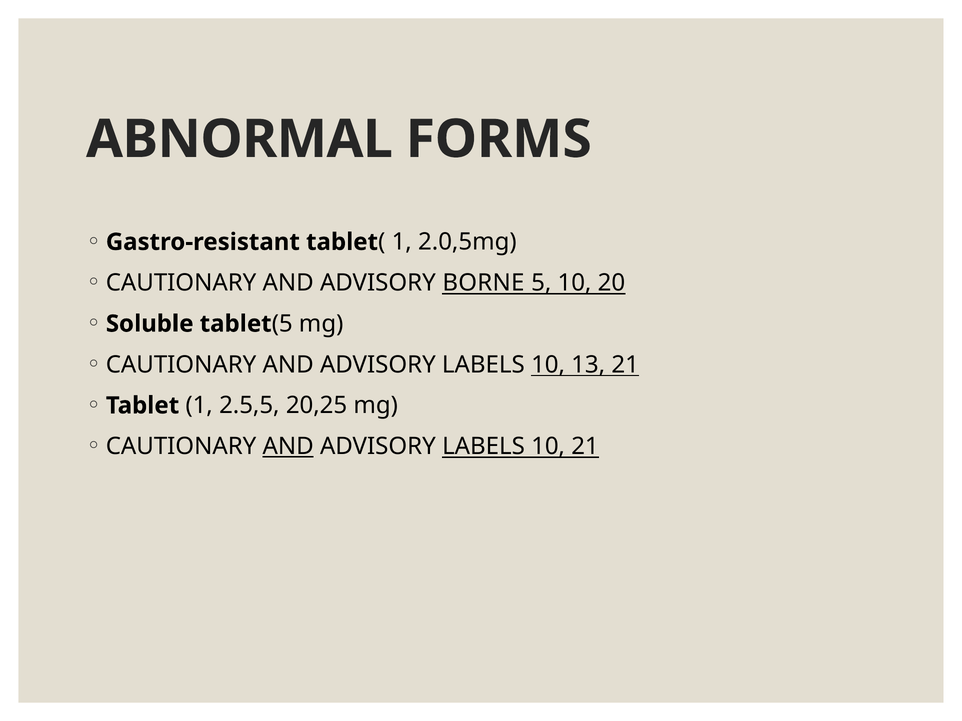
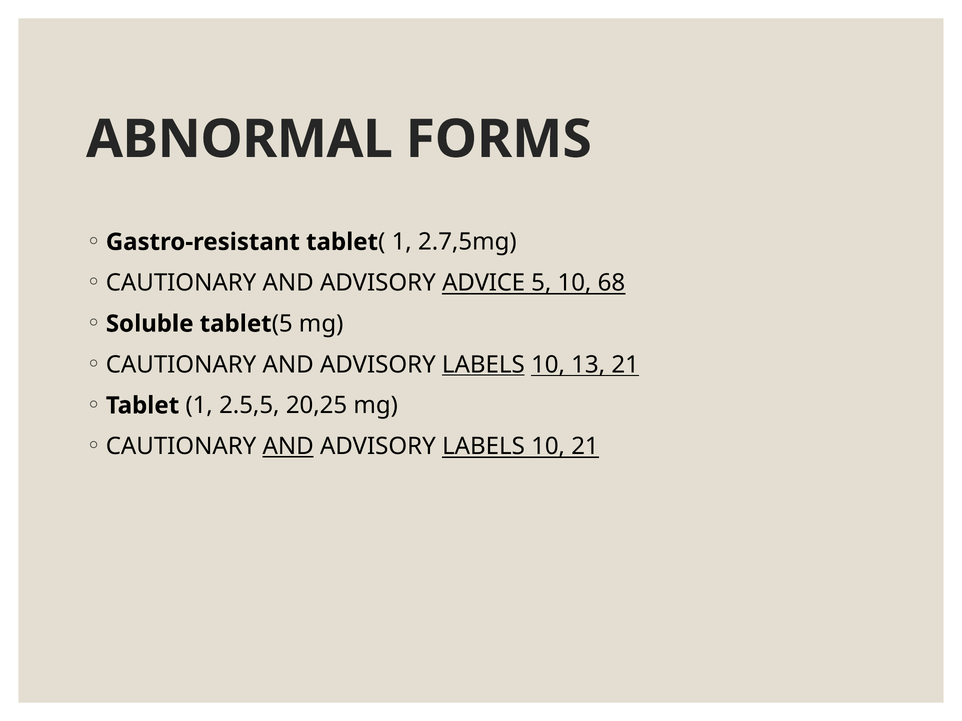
2.0,5mg: 2.0,5mg -> 2.7,5mg (467, 242)
BORNE: BORNE -> ADVICE (484, 283)
20: 20 -> 68 (611, 283)
LABELS underline: none -> present (483, 365)
